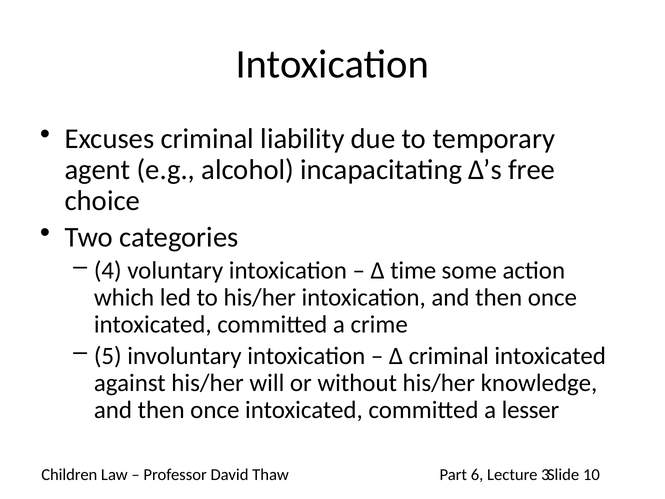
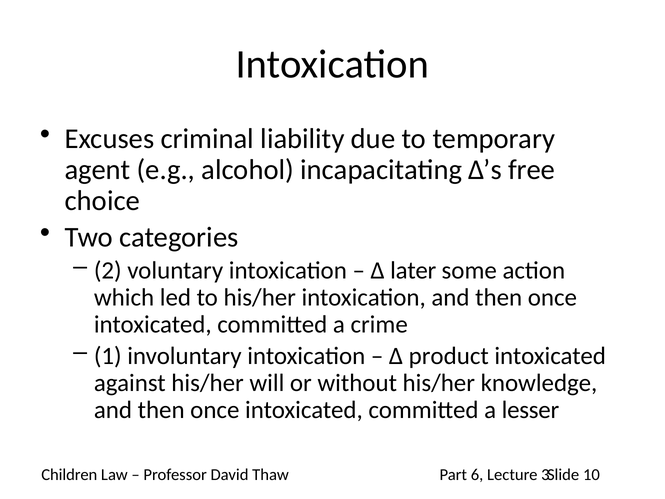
4: 4 -> 2 (108, 270)
time: time -> later (413, 270)
5: 5 -> 1 (108, 356)
Δ criminal: criminal -> product (449, 356)
